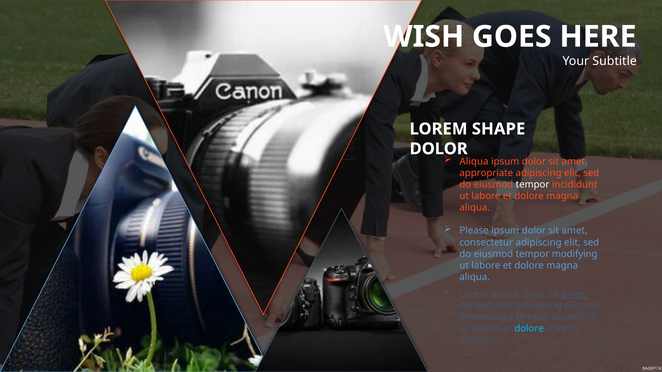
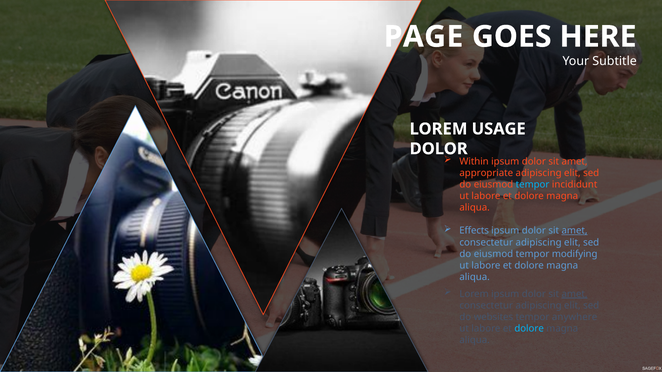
WISH: WISH -> PAGE (424, 37)
SHAPE: SHAPE -> USAGE (499, 129)
Aliqua: Aliqua -> Within (474, 161)
tempor colour: white -> light blue (533, 185)
Please: Please -> Effects (474, 231)
amet underline: none -> present (575, 231)
